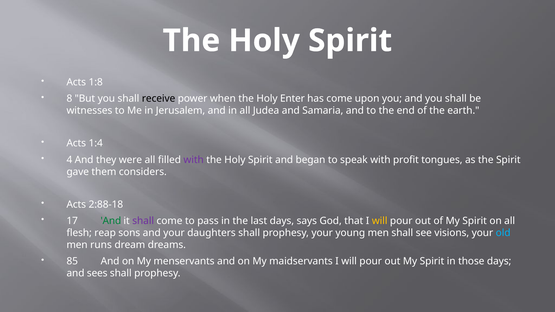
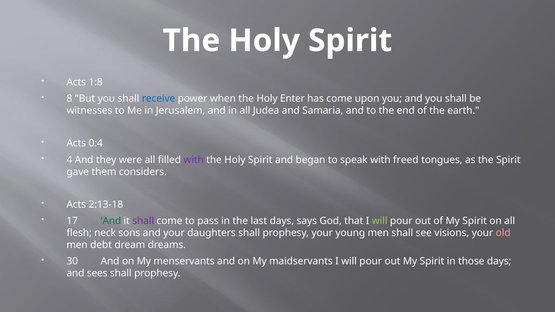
receive colour: black -> blue (159, 99)
1:4: 1:4 -> 0:4 (96, 143)
profit: profit -> freed (406, 160)
2:88-18: 2:88-18 -> 2:13-18 (106, 205)
will colour: yellow -> light green (380, 221)
reap: reap -> neck (105, 233)
old colour: light blue -> pink (503, 233)
runs: runs -> debt (101, 245)
85: 85 -> 30 (72, 261)
